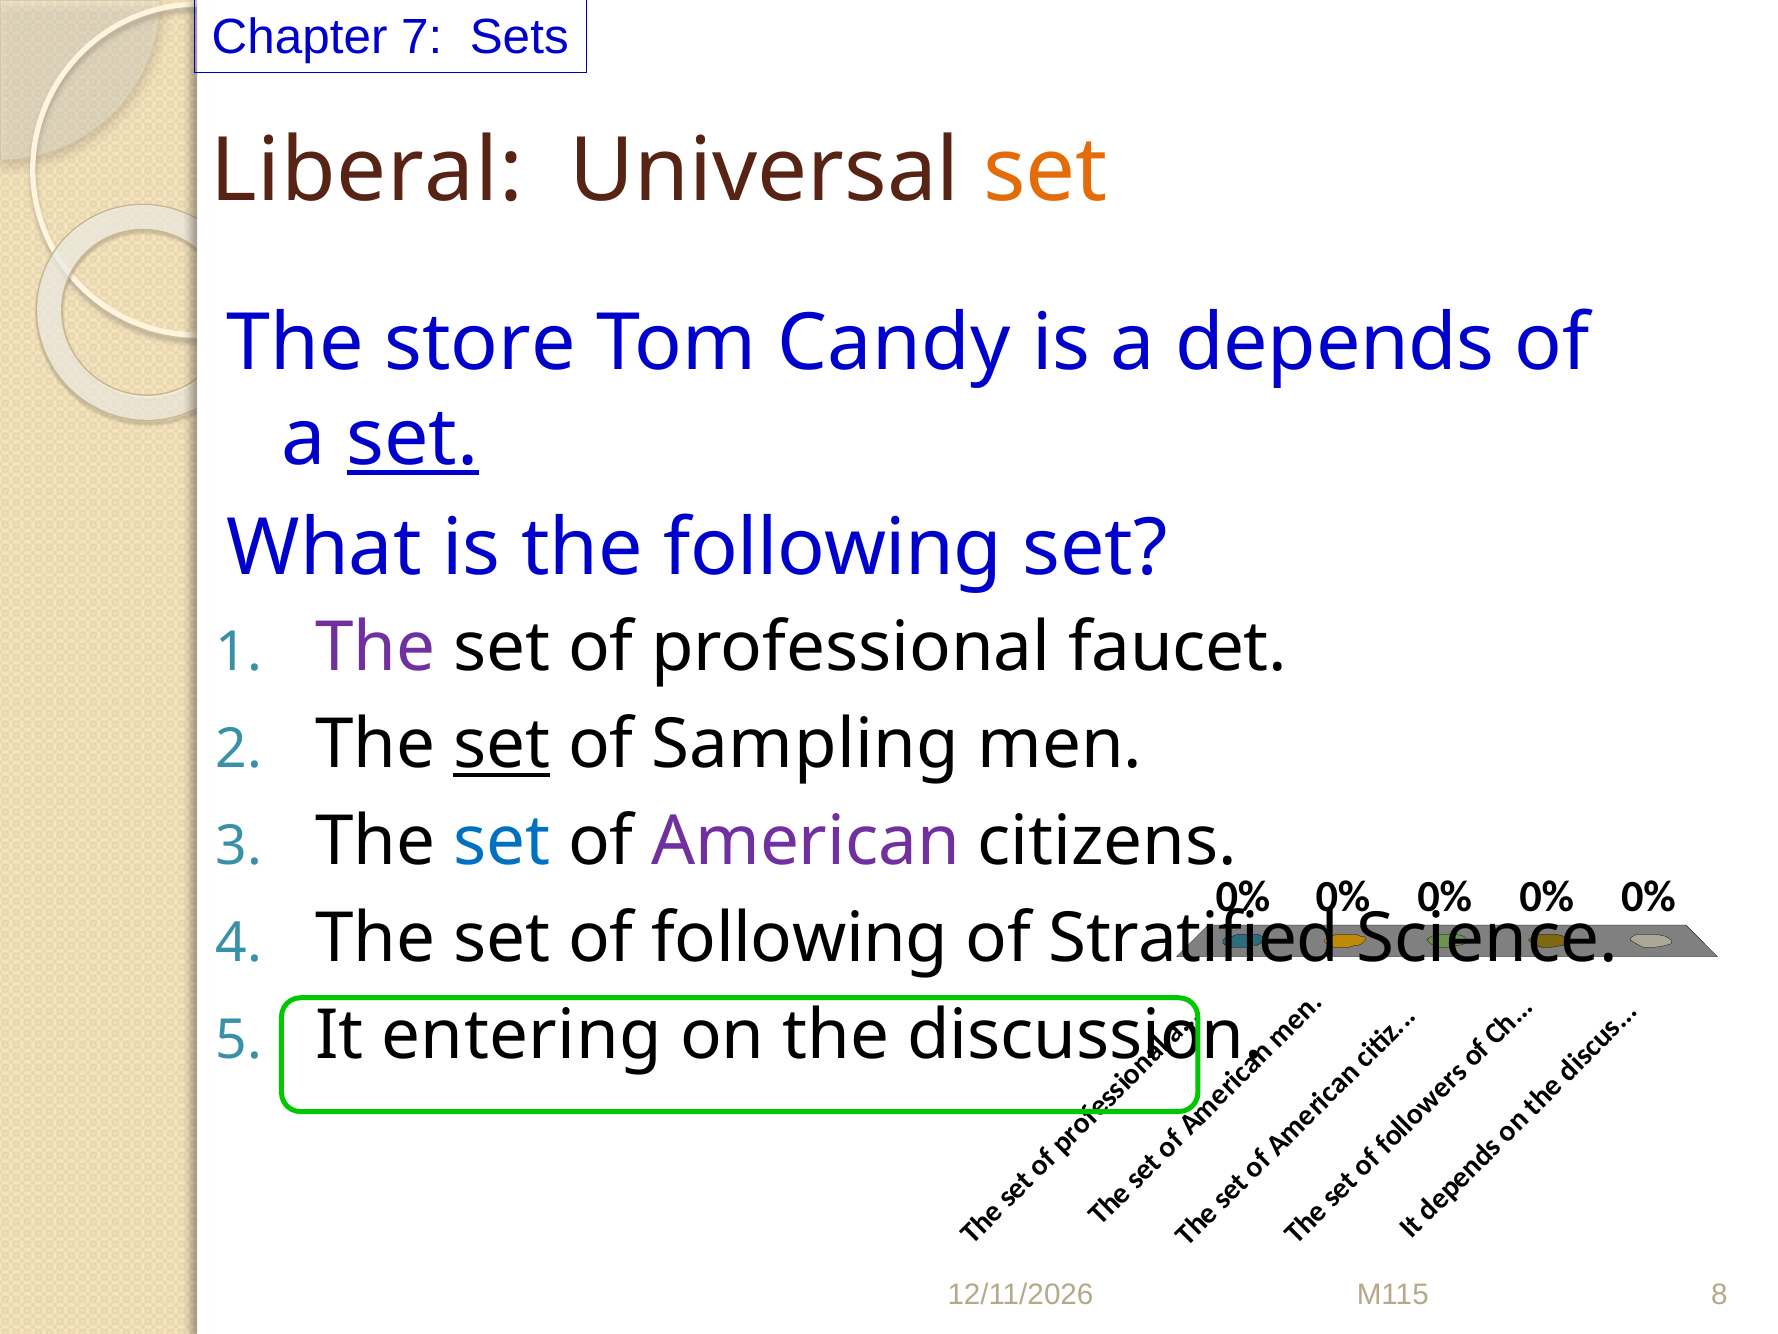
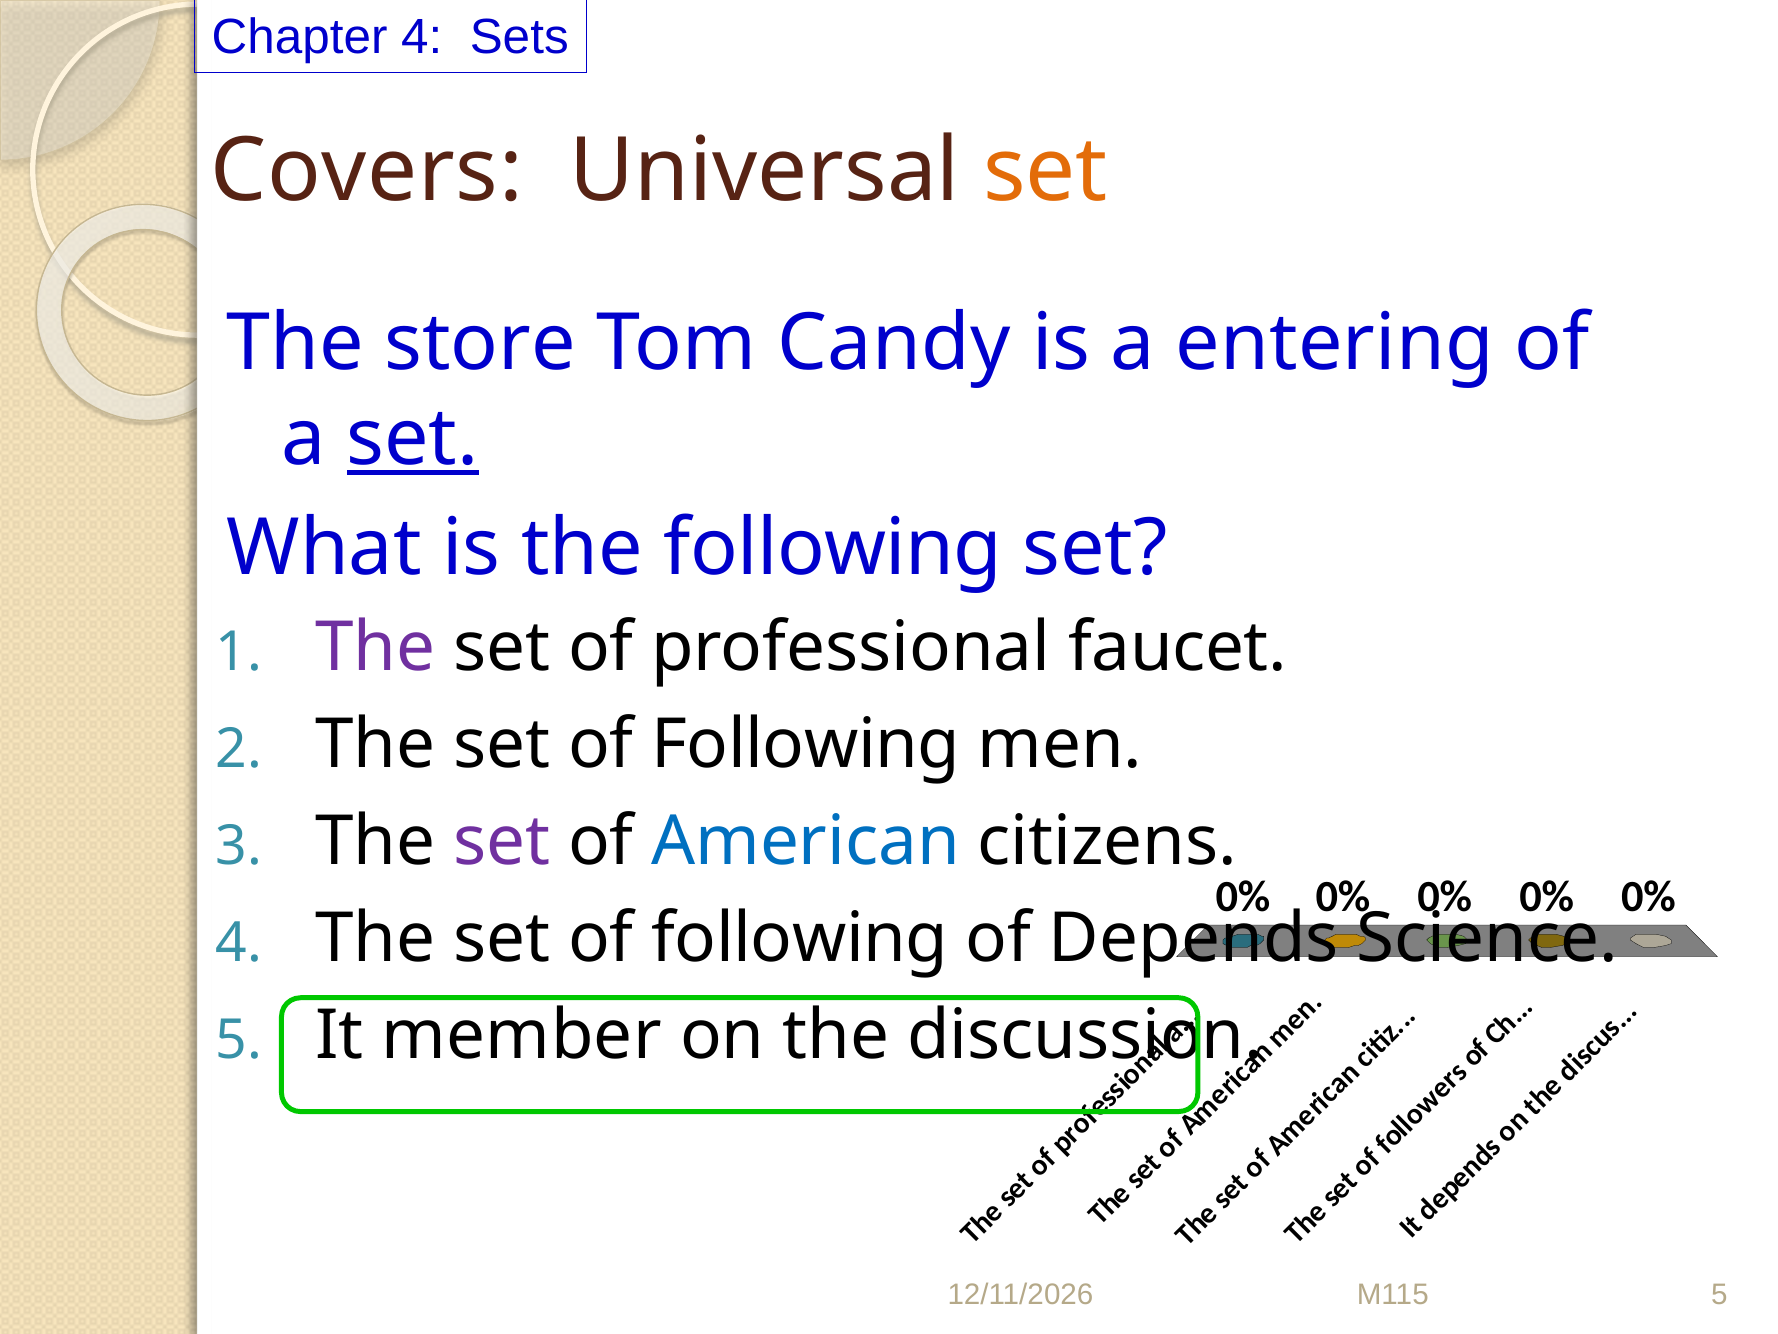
Chapter 7: 7 -> 4 (422, 37)
Liberal: Liberal -> Covers (367, 171)
depends: depends -> entering (1335, 343)
set underline: present -> none (502, 745)
Sampling: Sampling -> Following (806, 745)
set colour: blue -> purple (502, 842)
American colour: purple -> blue (806, 842)
Stratified: Stratified -> Depends (1194, 938)
entering: entering -> member (522, 1035)
M115 8: 8 -> 5 (1719, 1294)
